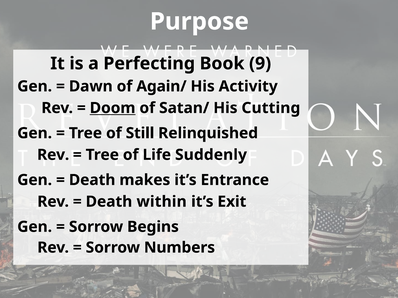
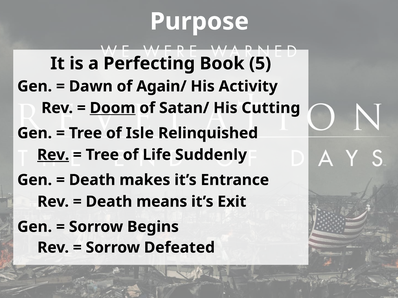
9: 9 -> 5 (260, 64)
Still: Still -> Isle (140, 133)
Rev underline: none -> present (53, 155)
within: within -> means (162, 202)
Numbers: Numbers -> Defeated (179, 248)
